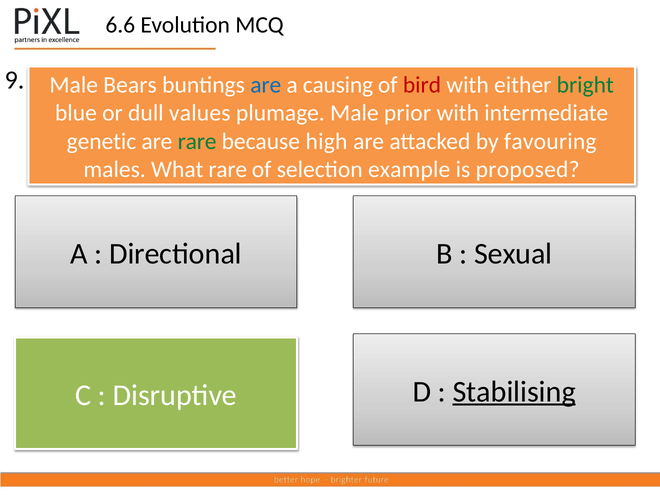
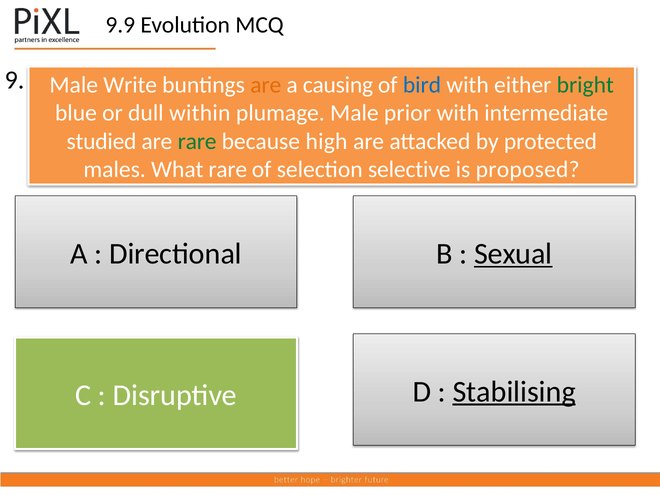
6.6: 6.6 -> 9.9 (120, 25)
Bears: Bears -> Write (130, 85)
are colour: blue -> orange (266, 85)
bird colour: red -> blue (422, 85)
values: values -> within (200, 113)
genetic: genetic -> studied (102, 141)
favouring: favouring -> protected (550, 141)
example: example -> selective (409, 170)
Sexual underline: none -> present (513, 254)
